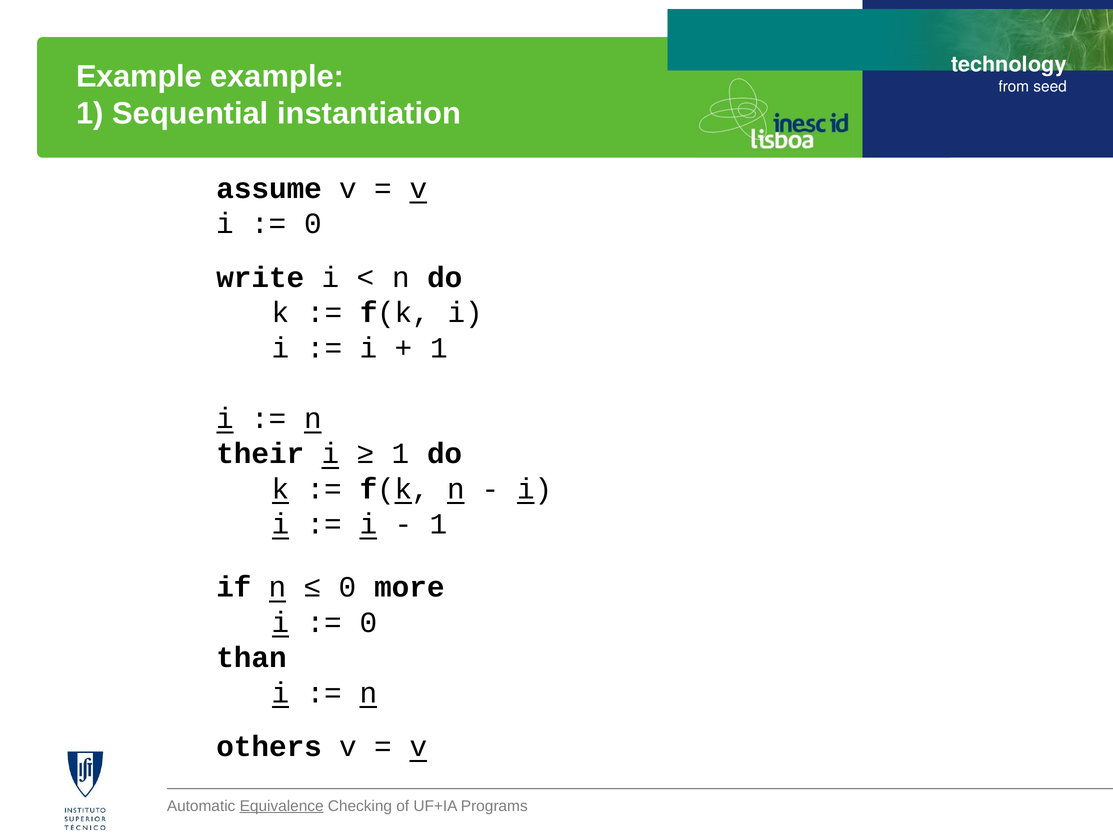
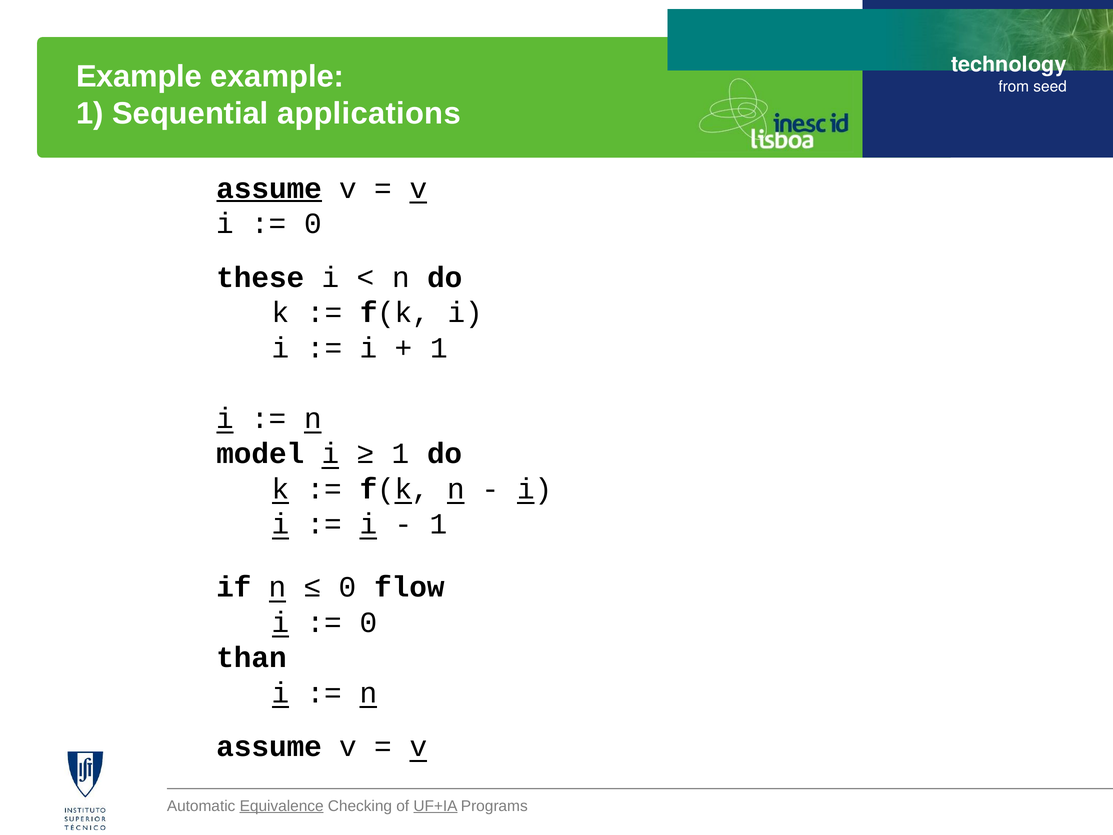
instantiation: instantiation -> applications (369, 114)
assume underline: none -> present (269, 188)
write: write -> these (260, 277)
their: their -> model (260, 454)
more: more -> flow (409, 587)
others: others -> assume (269, 747)
UF+IA underline: none -> present (435, 806)
